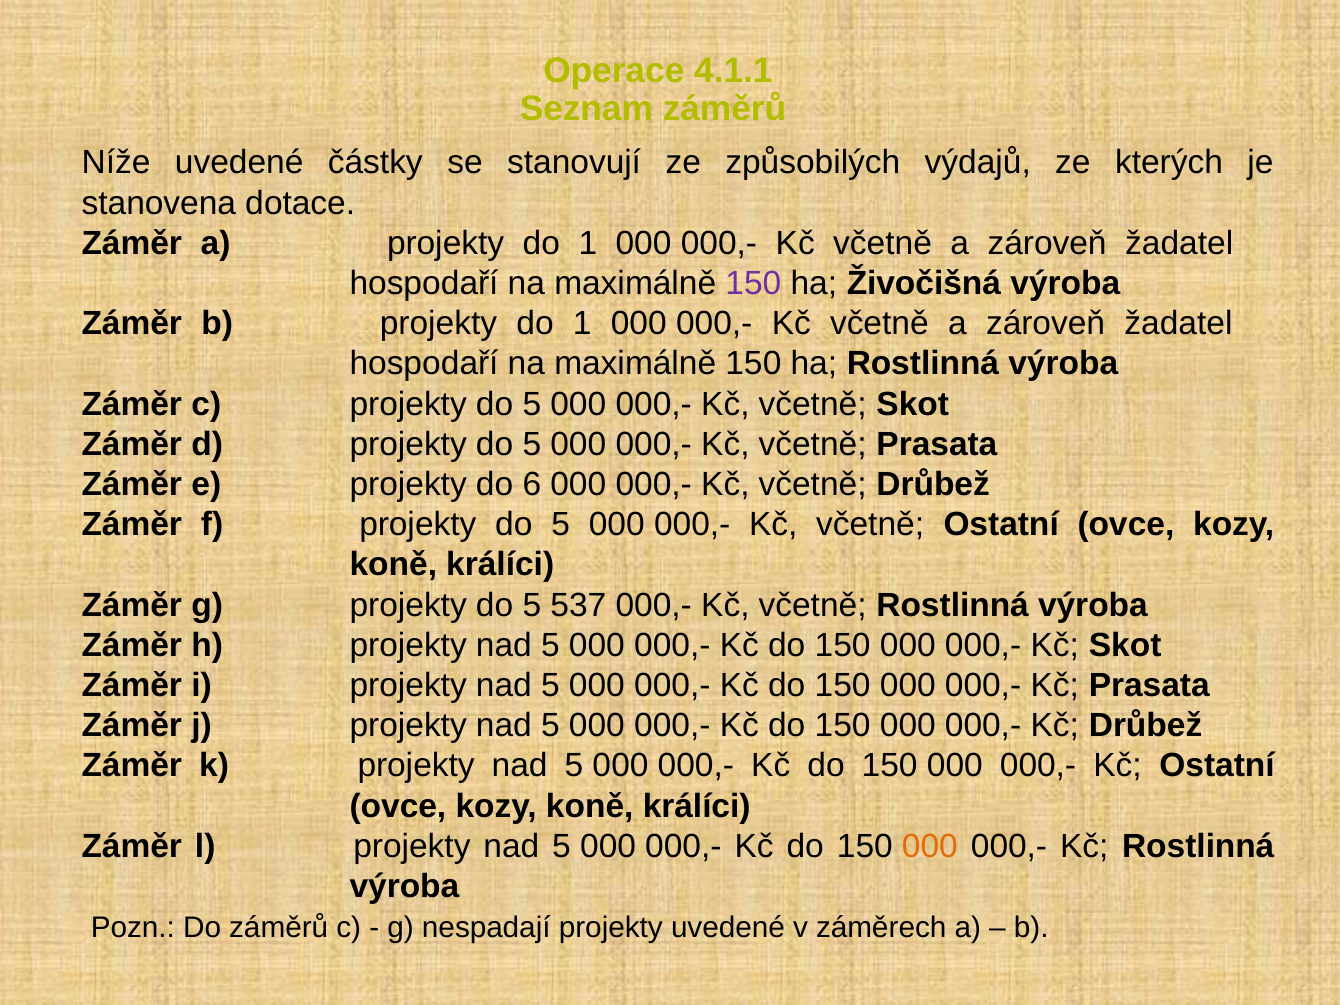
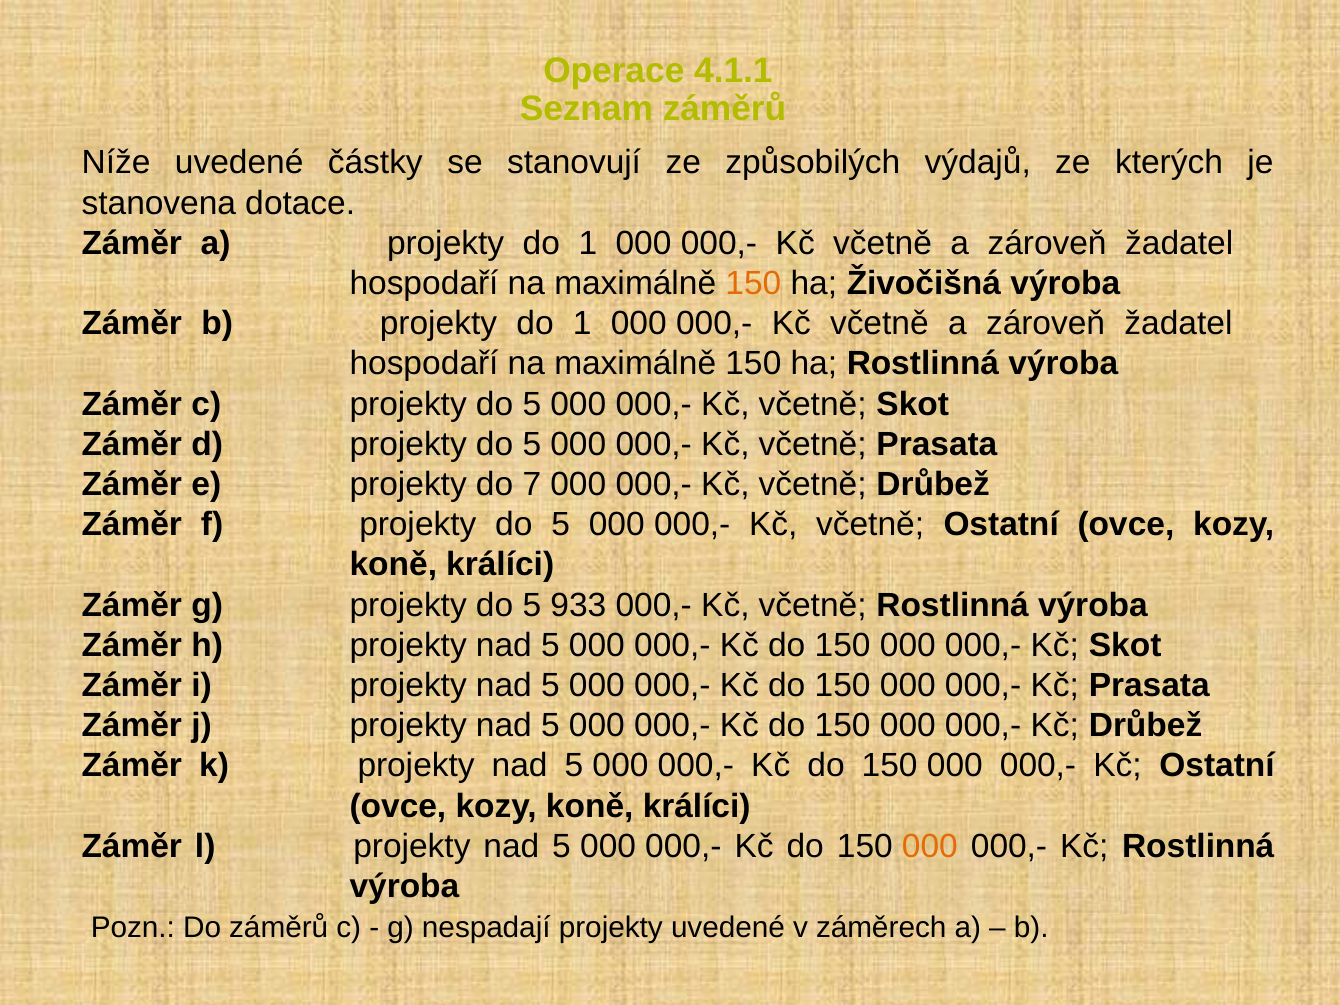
150 colour: purple -> orange (753, 283)
6: 6 -> 7 (532, 484)
537: 537 -> 933 (578, 605)
